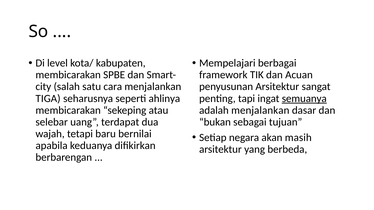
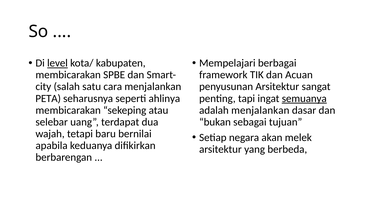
level underline: none -> present (57, 63)
TIGA: TIGA -> PETA (48, 99)
masih: masih -> melek (298, 138)
